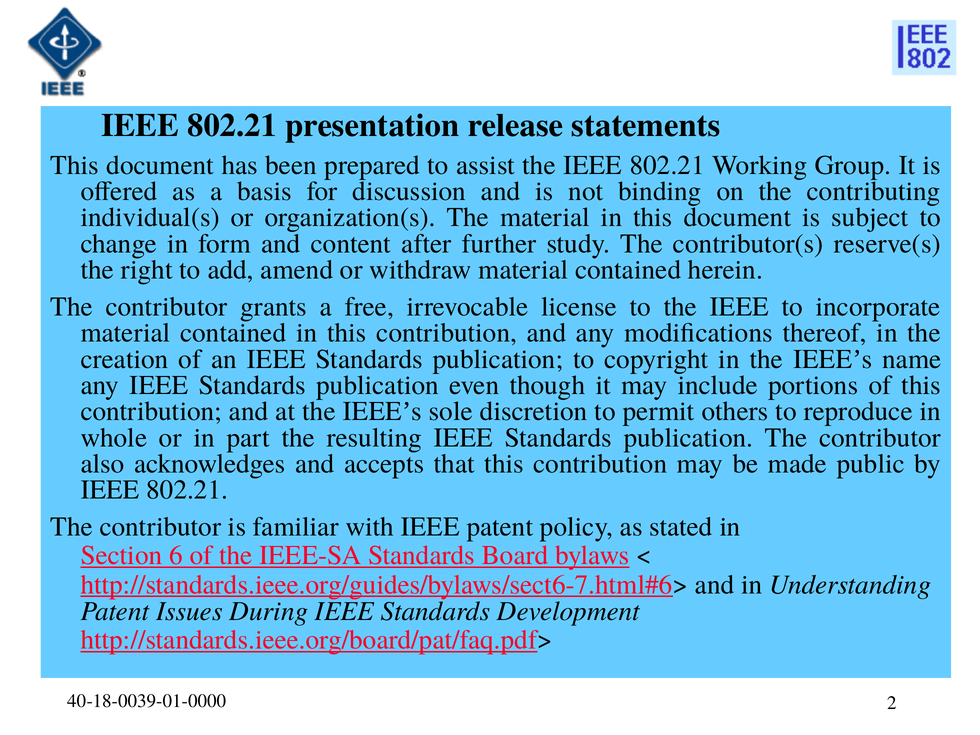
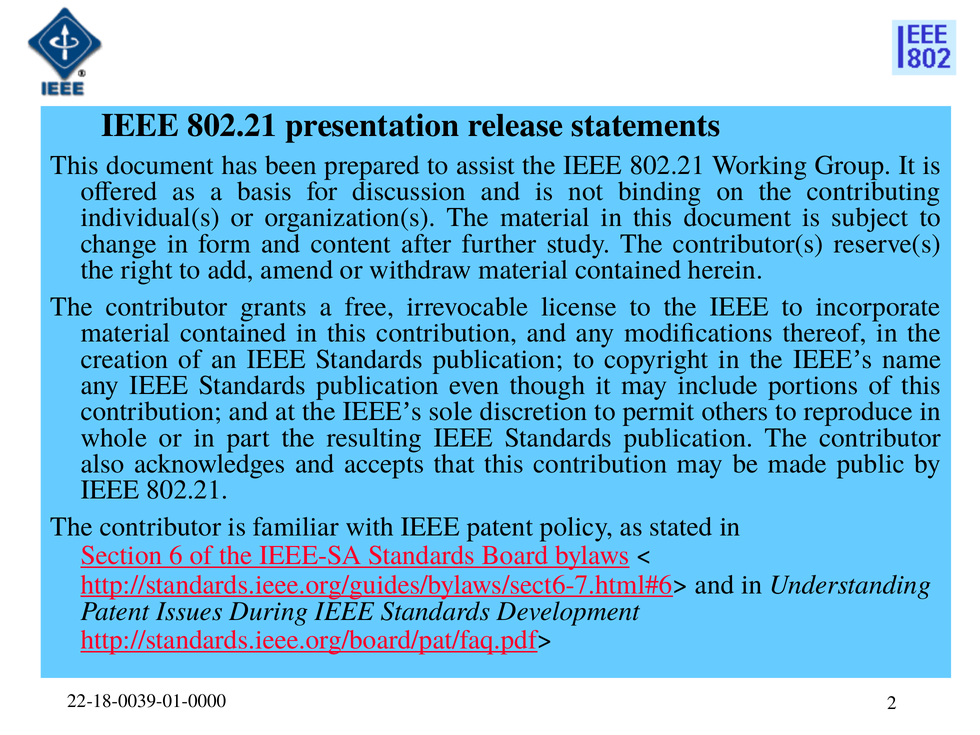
40-18-0039-01-0000: 40-18-0039-01-0000 -> 22-18-0039-01-0000 (147, 701)
